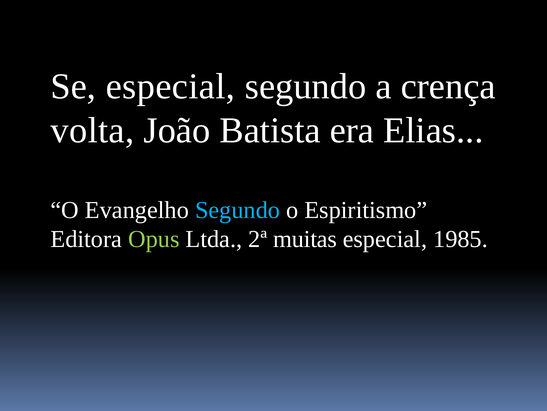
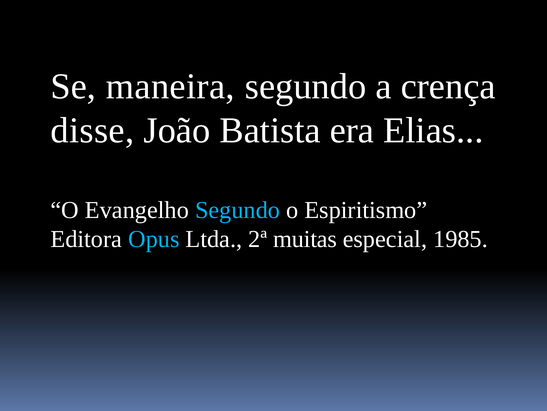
Se especial: especial -> maneira (170, 86)
volta: volta -> disse (92, 130)
Opus colour: light green -> light blue (154, 239)
